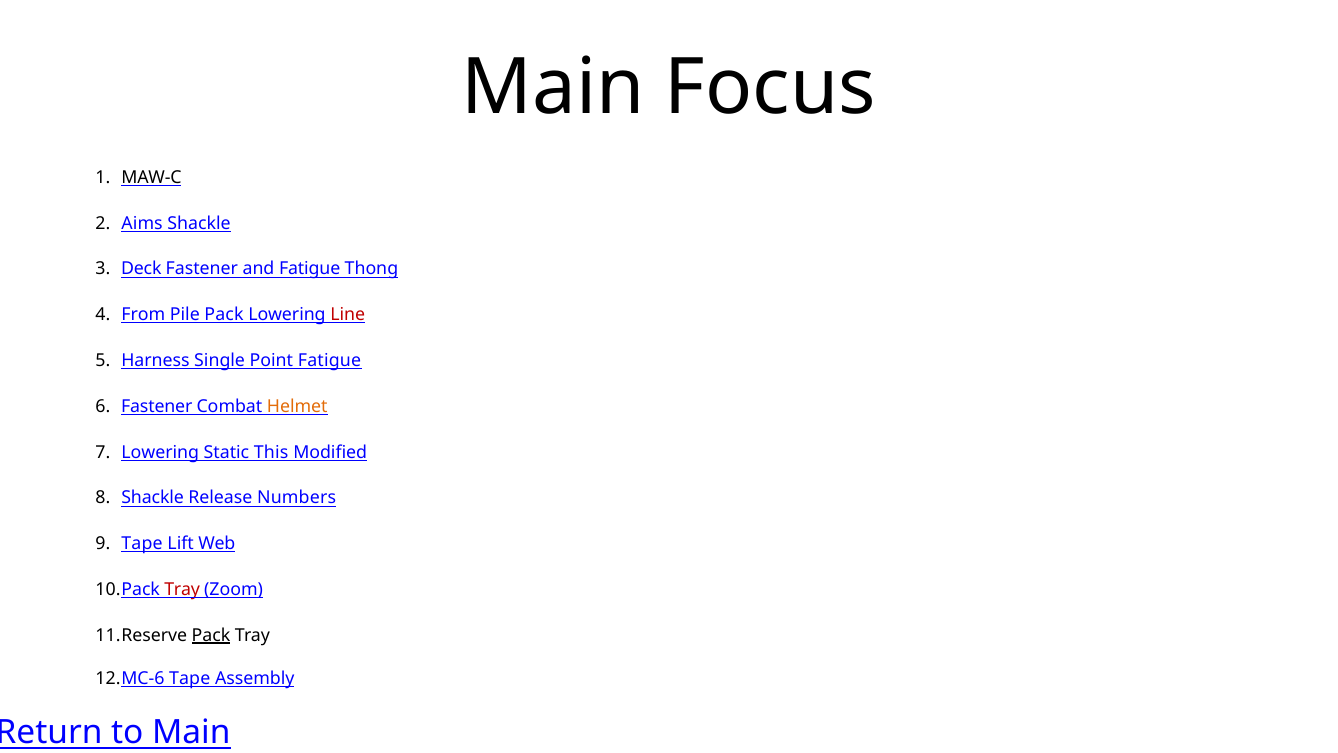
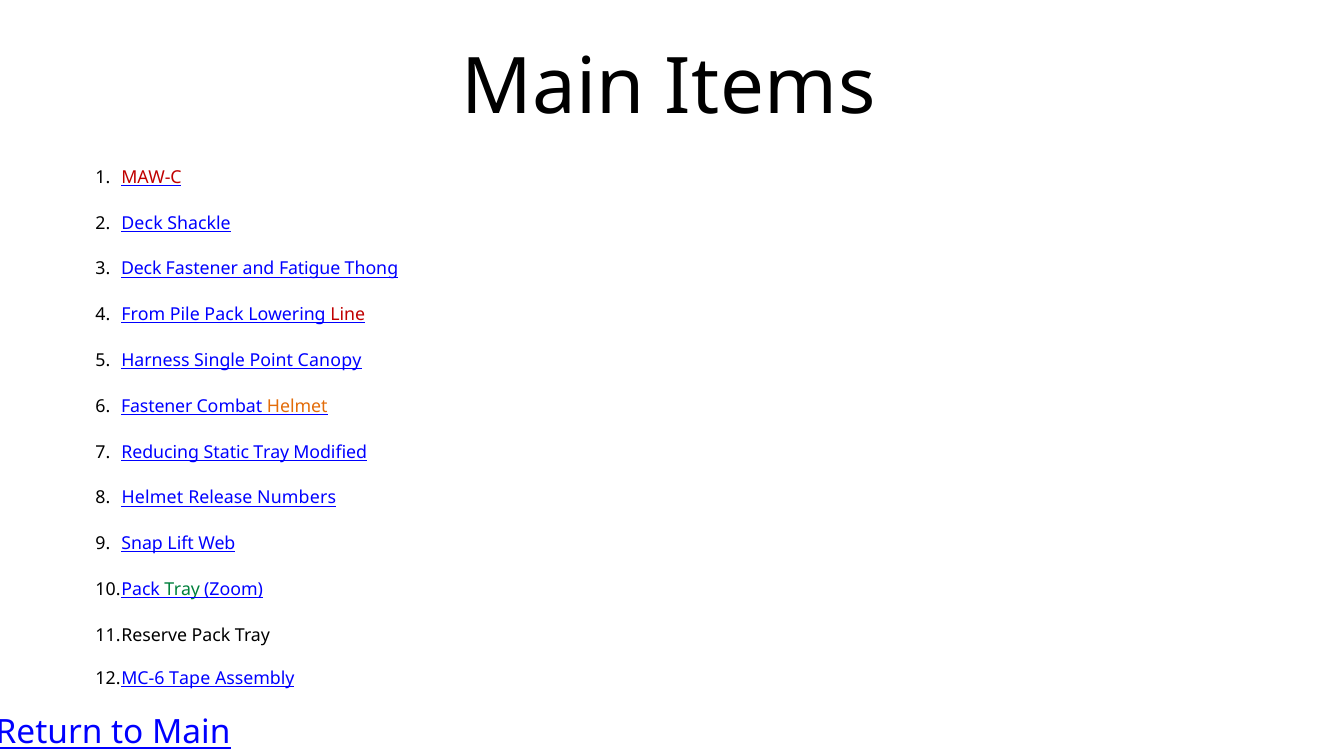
Focus: Focus -> Items (770, 88)
MAW-C colour: black -> red (151, 177)
Aims: Aims -> Deck (142, 223)
Point Fatigue: Fatigue -> Canopy (330, 360)
Lowering: Lowering -> Reducing (160, 452)
Static This: This -> Tray (271, 452)
Shackle: Shackle -> Helmet (152, 498)
Tape: Tape -> Snap (142, 544)
Tray colour: red -> green (182, 589)
Pack underline: present -> none (211, 635)
